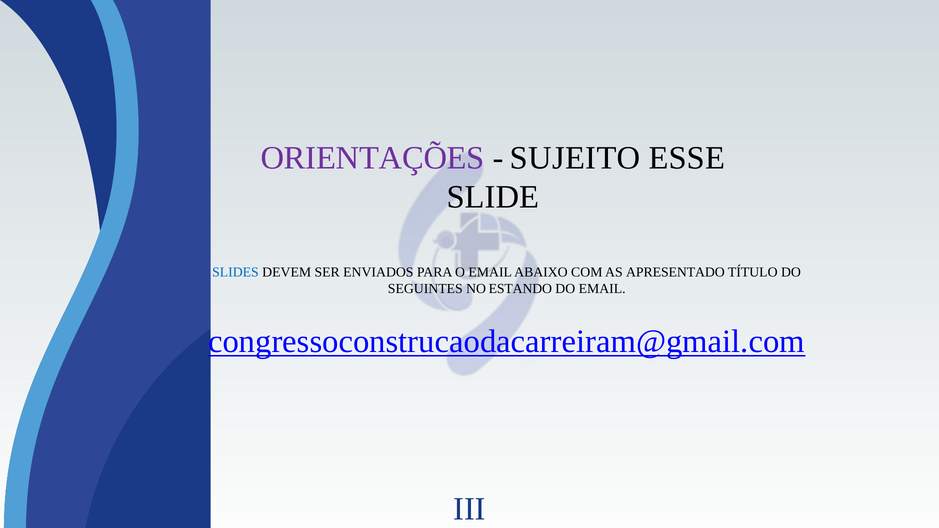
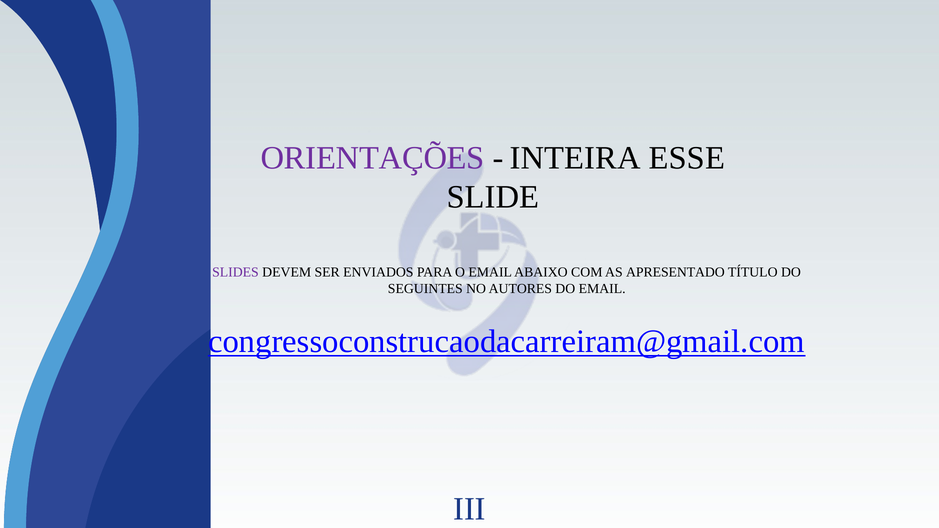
SUJEITO: SUJEITO -> INTEIRA (575, 158)
SLIDES colour: blue -> purple (235, 272)
ESTANDO: ESTANDO -> AUTORES (520, 289)
